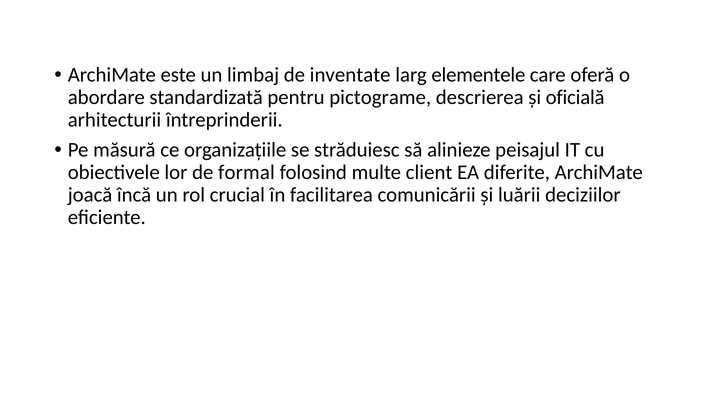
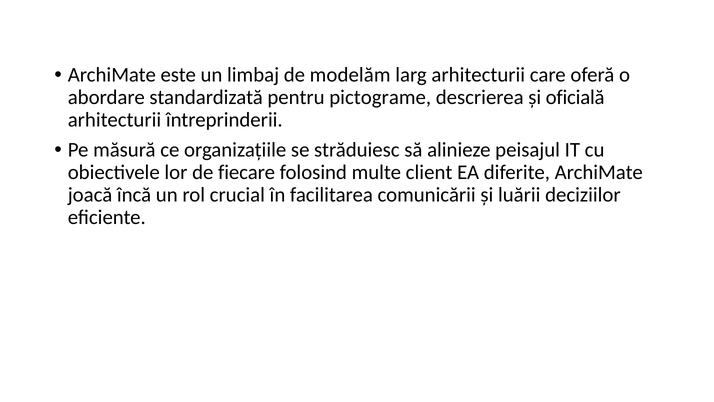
inventate: inventate -> modelăm (350, 75)
larg elementele: elementele -> arhitecturii (478, 75)
formal: formal -> fiecare (247, 172)
